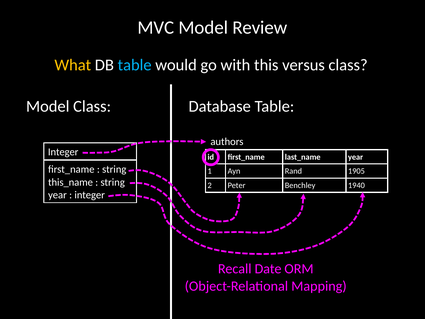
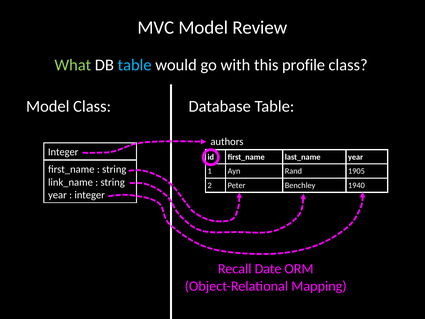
What colour: yellow -> light green (73, 65)
versus: versus -> profile (304, 65)
this_name: this_name -> link_name (70, 182)
